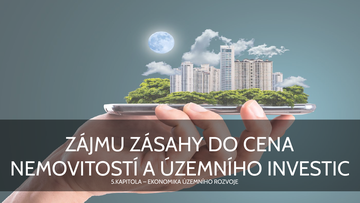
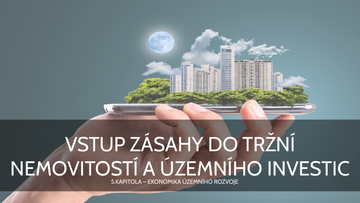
ZÁJMU: ZÁJMU -> VSTUP (95, 144)
CENA: CENA -> TRŽNÍ (269, 144)
